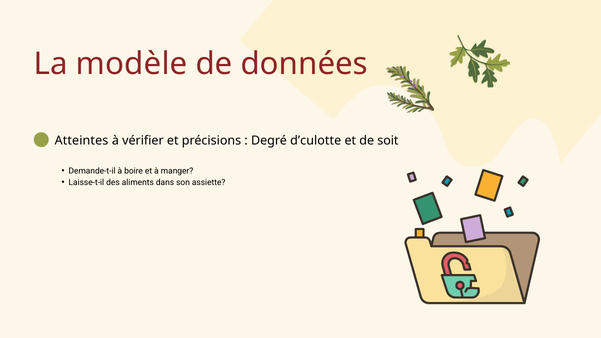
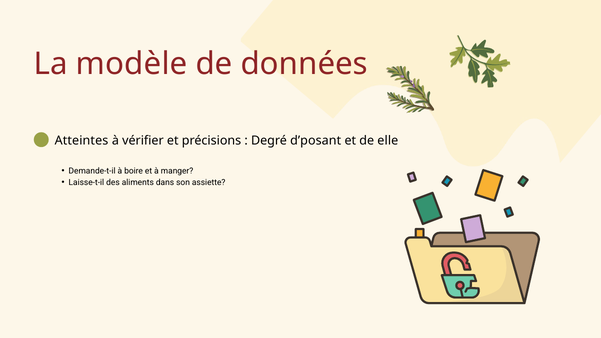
d’culotte: d’culotte -> d’posant (316, 140)
soit: soit -> elle (388, 140)
